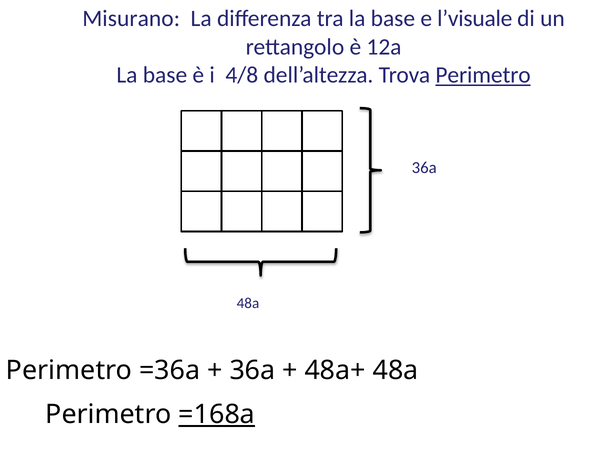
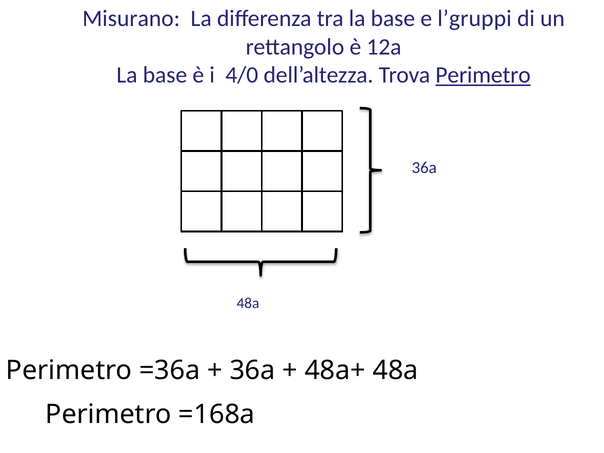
l’visuale: l’visuale -> l’gruppi (475, 19)
4/8: 4/8 -> 4/0 (242, 75)
=168a underline: present -> none (217, 414)
